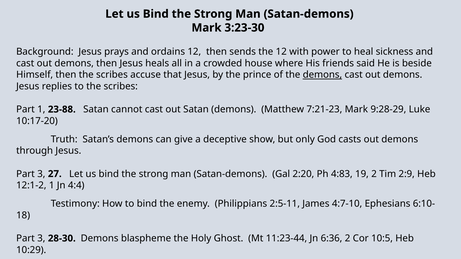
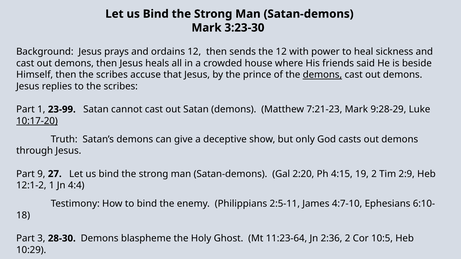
23-88: 23-88 -> 23-99 (62, 109)
10:17-20 underline: none -> present (37, 121)
3: 3 -> 9 (41, 174)
4:83: 4:83 -> 4:15 (342, 174)
11:23-44: 11:23-44 -> 11:23-64 (286, 239)
6:36: 6:36 -> 2:36 (332, 239)
